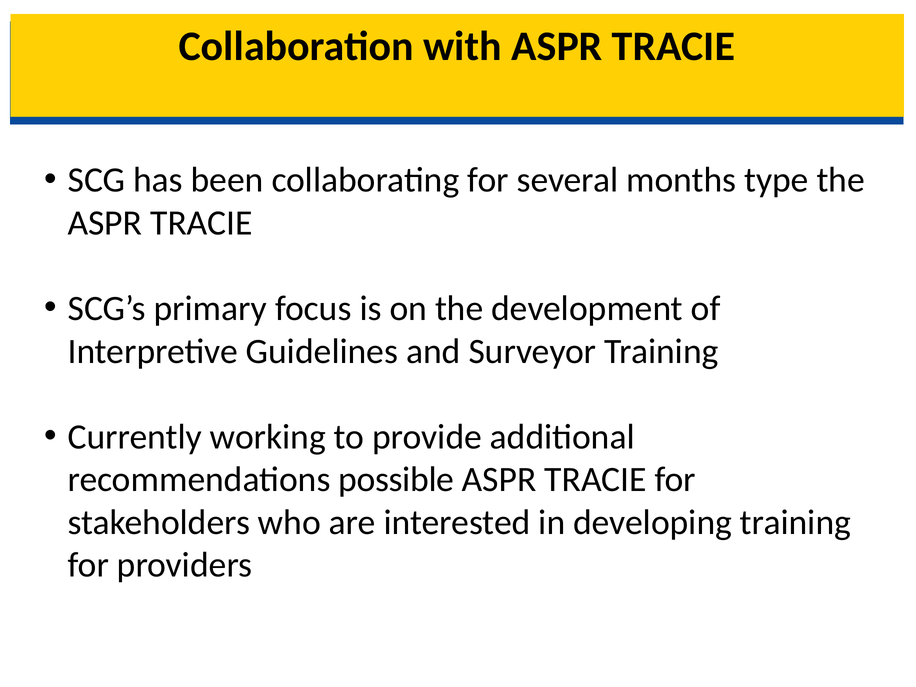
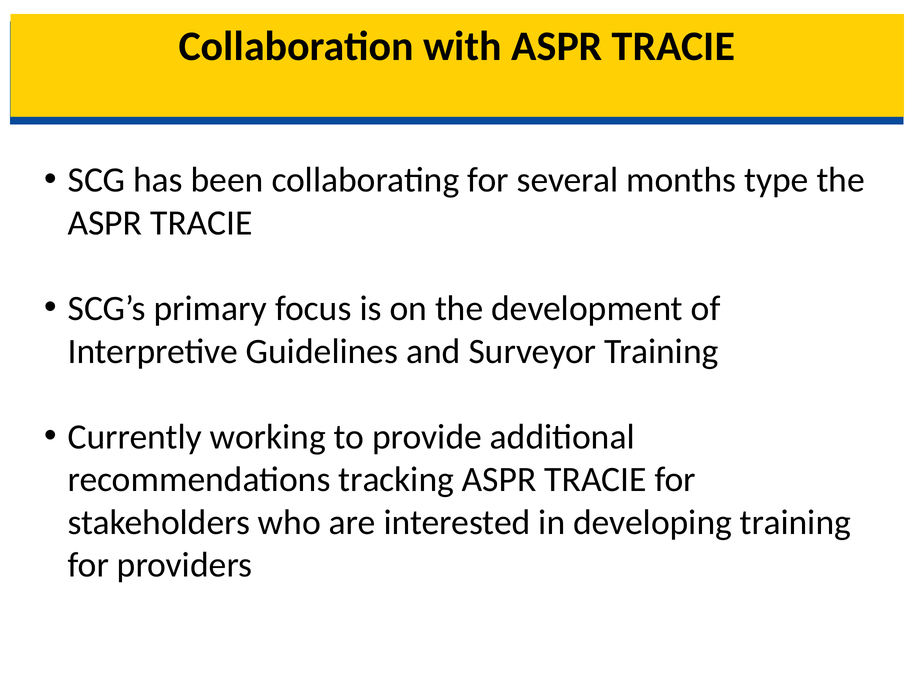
possible: possible -> tracking (396, 480)
